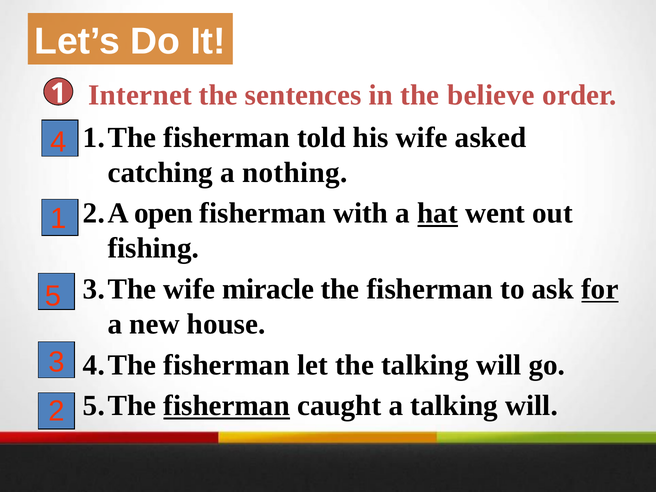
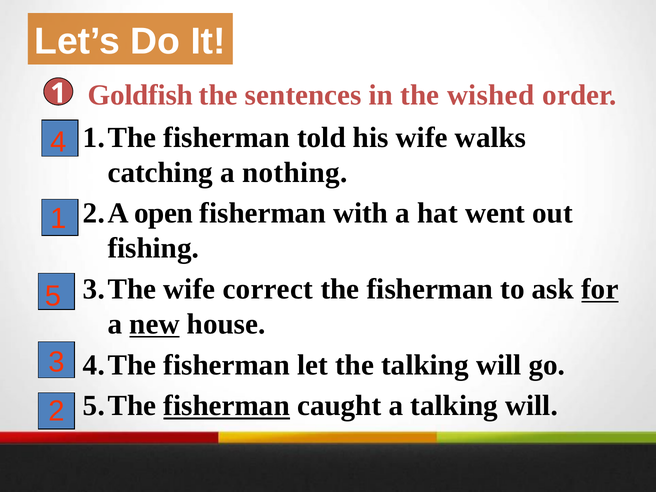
Internet: Internet -> Goldfish (140, 95)
believe: believe -> wished (491, 95)
asked: asked -> walks (491, 138)
hat underline: present -> none (438, 213)
miracle: miracle -> correct (268, 289)
new underline: none -> present (155, 324)
